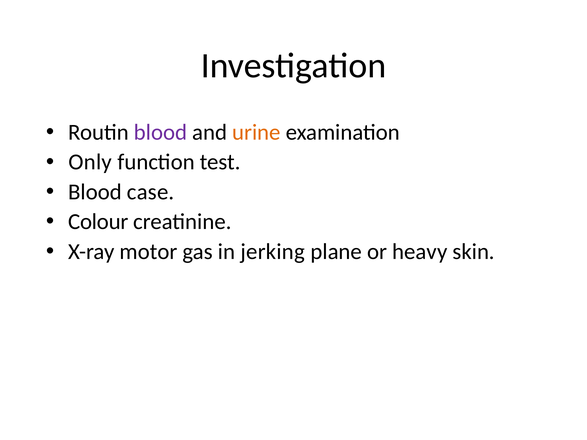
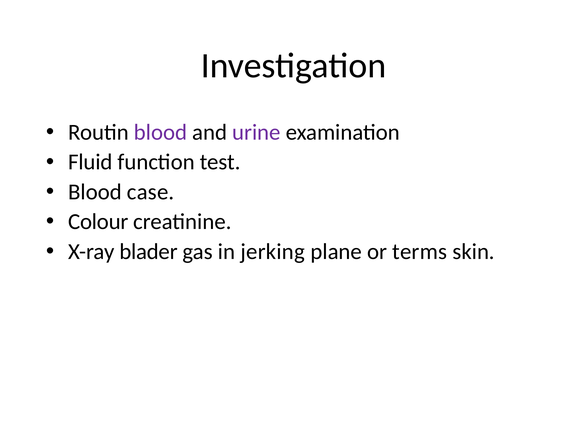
urine colour: orange -> purple (256, 132)
Only: Only -> Fluid (90, 162)
motor: motor -> blader (149, 252)
heavy: heavy -> terms (420, 252)
